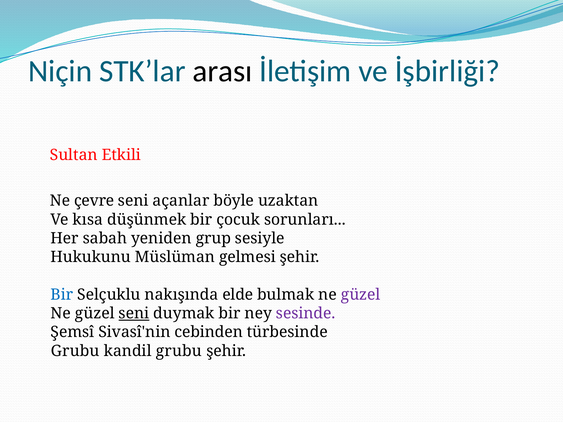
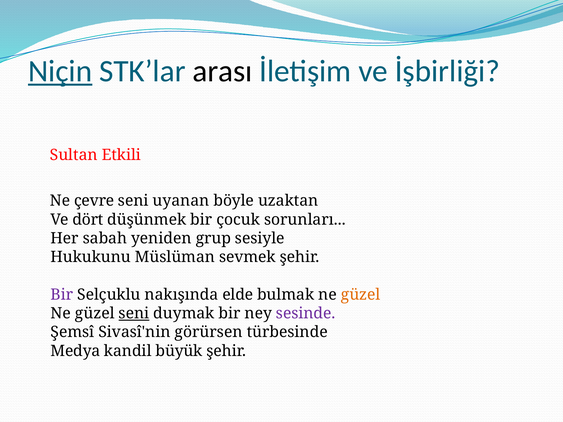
Niçin underline: none -> present (60, 71)
açanlar: açanlar -> uyanan (181, 201)
kısa: kısa -> dört (88, 220)
gelmesi: gelmesi -> sevmek (247, 257)
Bir colour: blue -> purple (62, 295)
güzel colour: purple -> orange (361, 295)
cebinden: cebinden -> görürsen (209, 332)
Grubu: Grubu -> Medya (75, 351)
kandil grubu: grubu -> büyük (179, 351)
